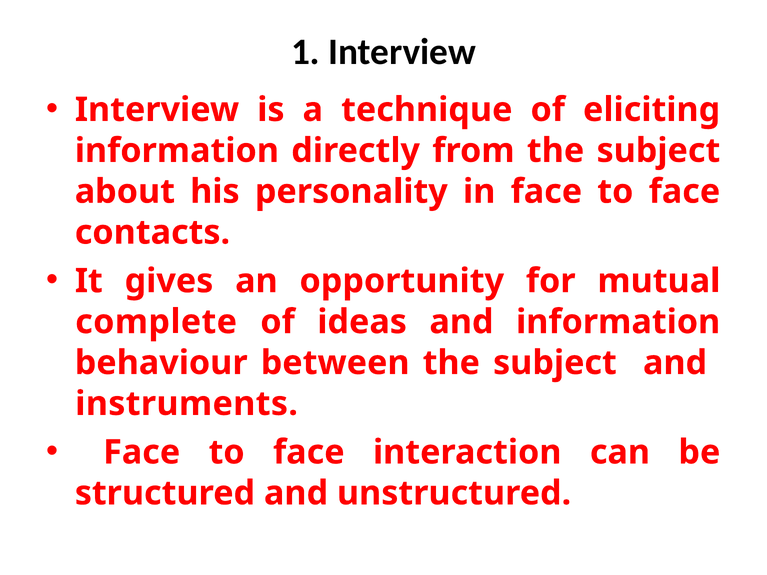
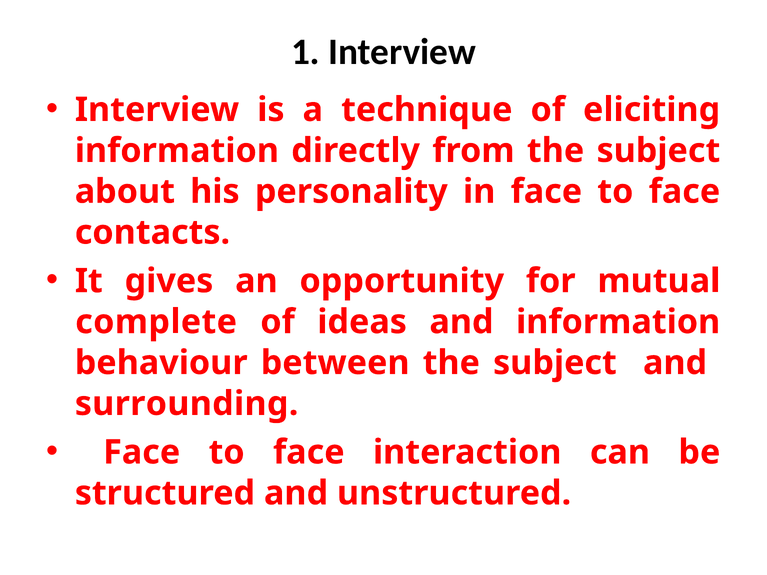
instruments: instruments -> surrounding (187, 404)
